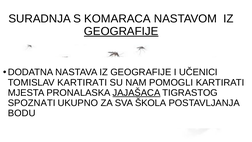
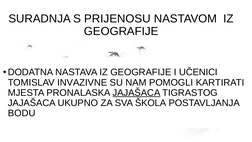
KOMARACA: KOMARACA -> PRIJENOSU (117, 19)
GEOGRAFIJE underline: present -> none (121, 31)
TOMISLAV KARTIRATI: KARTIRATI -> INVAZIVNE (82, 82)
SPOZNATI: SPOZNATI -> JAJAŠACA (32, 103)
